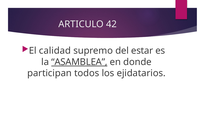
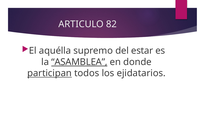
42: 42 -> 82 (111, 24)
calidad: calidad -> aquélla (55, 51)
participan underline: none -> present (50, 73)
